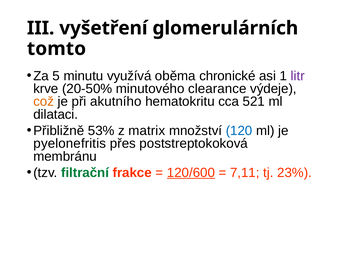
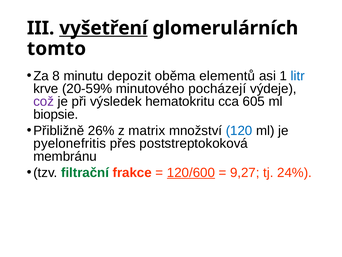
vyšetření underline: none -> present (103, 28)
5: 5 -> 8 (56, 76)
využívá: využívá -> depozit (129, 76)
chronické: chronické -> elementů (227, 76)
litr colour: purple -> blue (298, 76)
20-50%: 20-50% -> 20-59% (87, 89)
clearance: clearance -> pocházejí (217, 89)
což colour: orange -> purple (44, 101)
akutního: akutního -> výsledek (116, 101)
521: 521 -> 605 (254, 101)
dilataci: dilataci -> biopsie (56, 114)
53%: 53% -> 26% (101, 130)
7,11: 7,11 -> 9,27 (245, 172)
23%: 23% -> 24% (295, 172)
